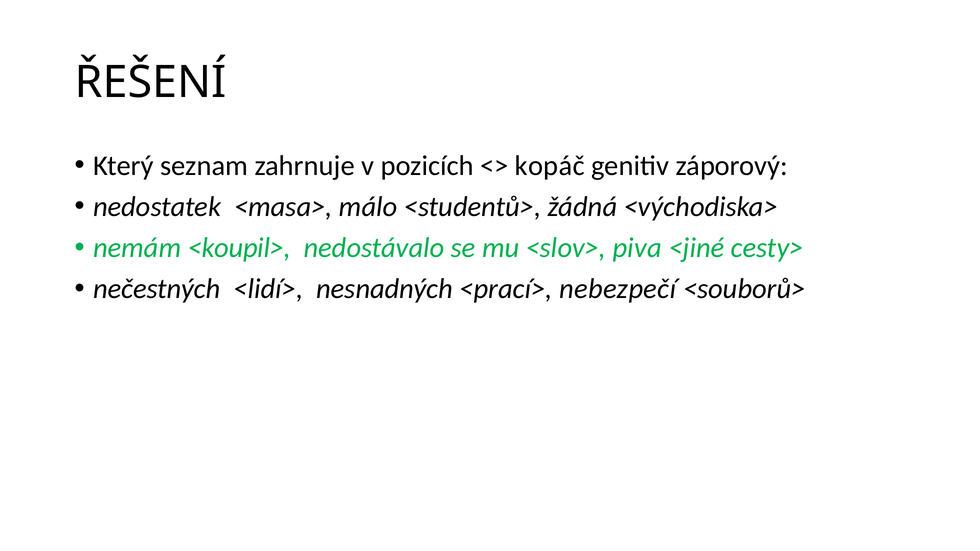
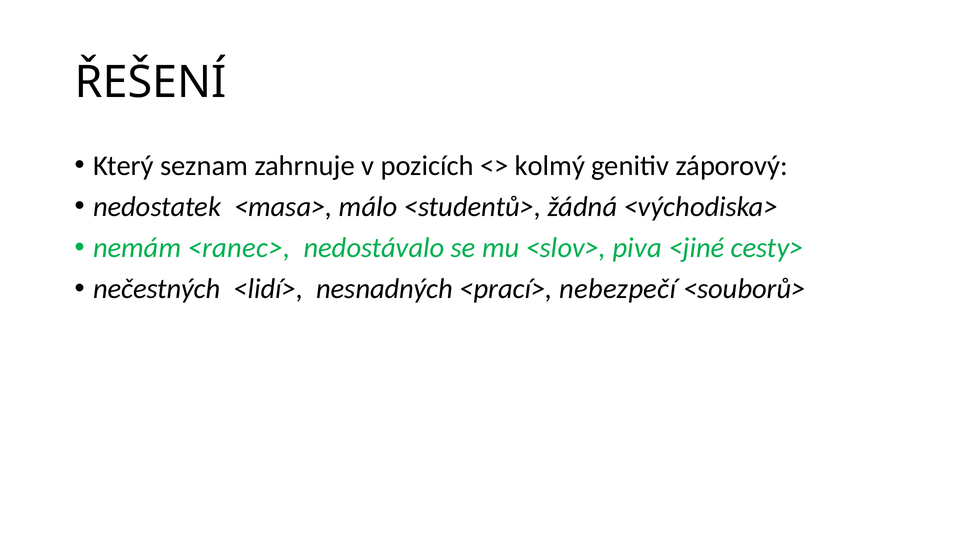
kopáč: kopáč -> kolmý (550, 166)
<koupil>: <koupil> -> <ranec> (239, 248)
